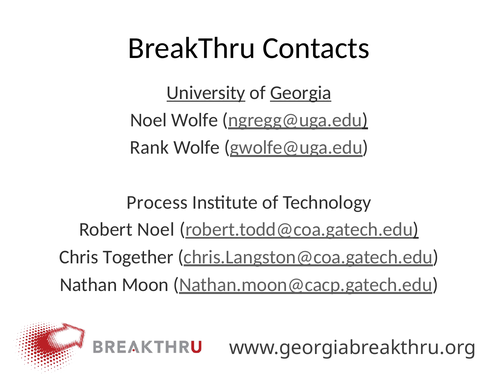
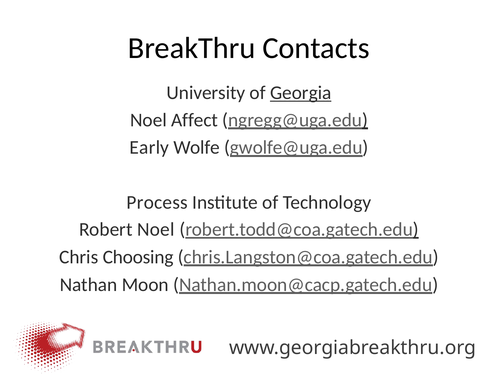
University underline: present -> none (206, 93)
Noel Wolfe: Wolfe -> Affect (195, 120)
Rank: Rank -> Early (149, 147)
Together: Together -> Choosing (138, 257)
